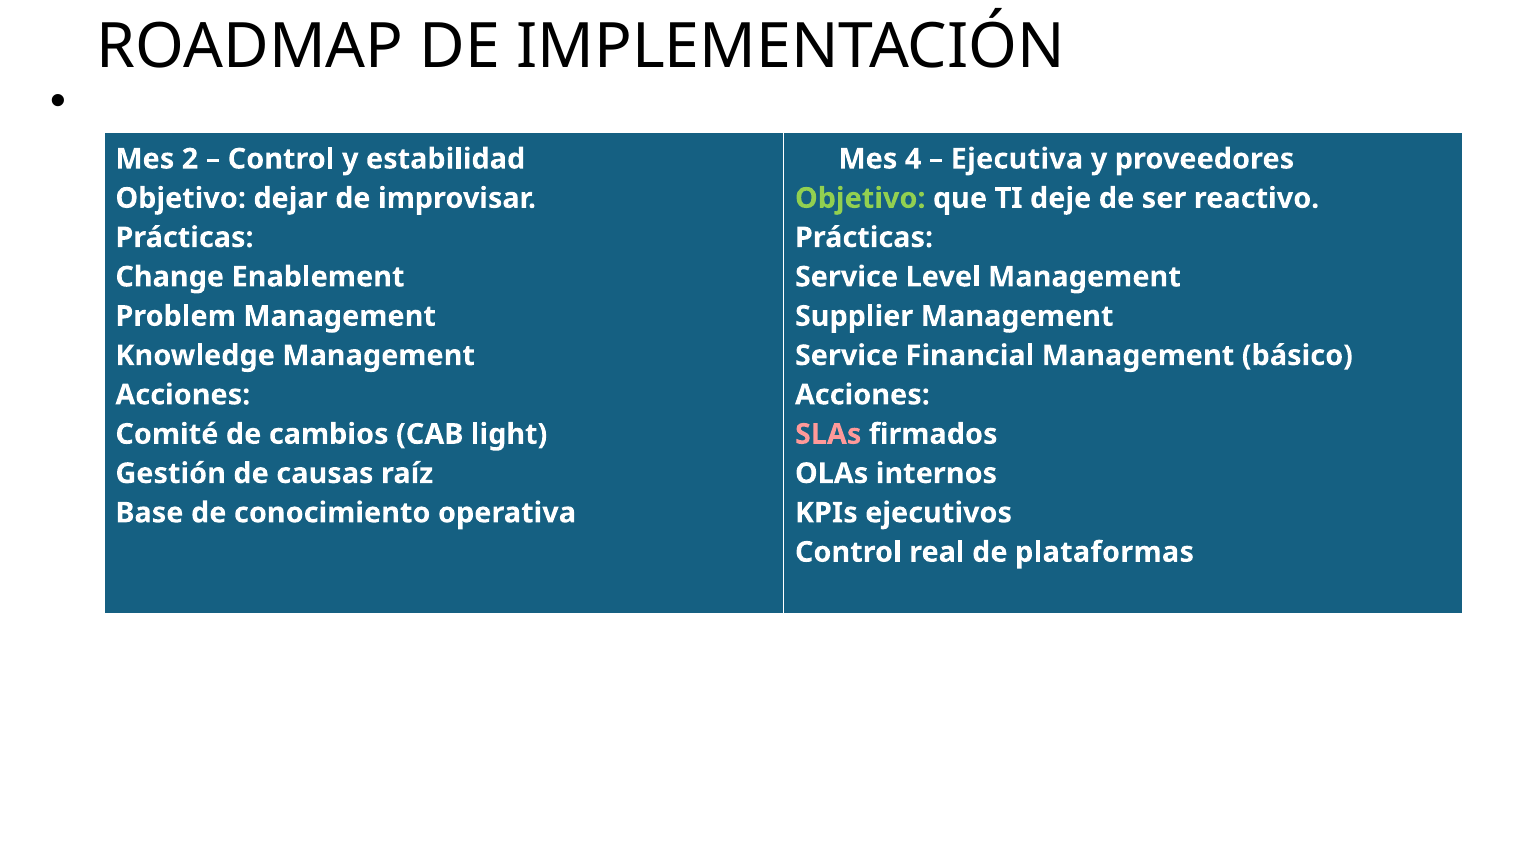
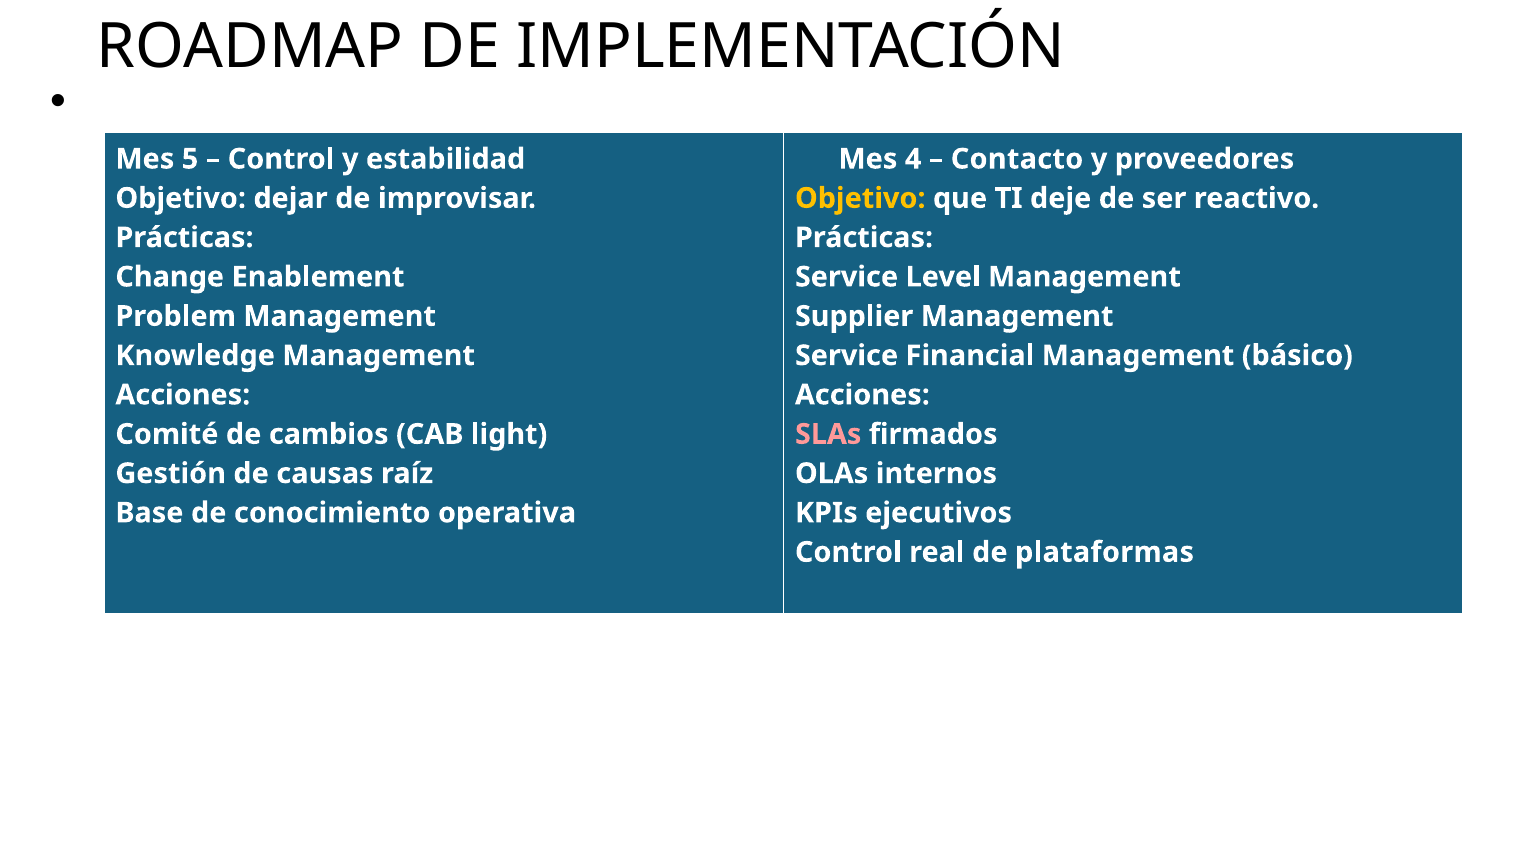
Ejecutiva: Ejecutiva -> Contacto (1017, 159)
2: 2 -> 5 (190, 159)
Objetivo colour: light green -> yellow (860, 198)
